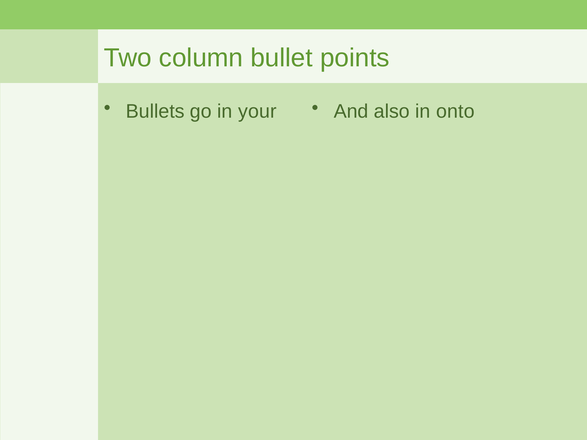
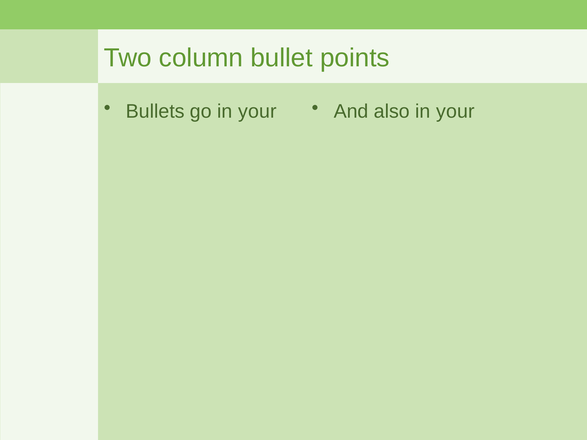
also in onto: onto -> your (455, 111)
